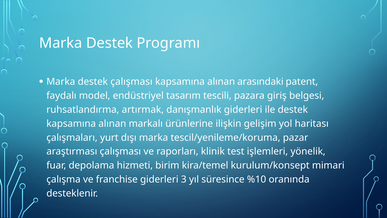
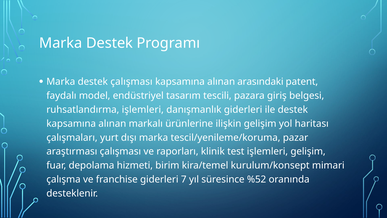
ruhsatlandırma artırmak: artırmak -> işlemleri (143, 110)
işlemleri yönelik: yönelik -> gelişim (308, 151)
3: 3 -> 7 (184, 179)
%10: %10 -> %52 (257, 179)
